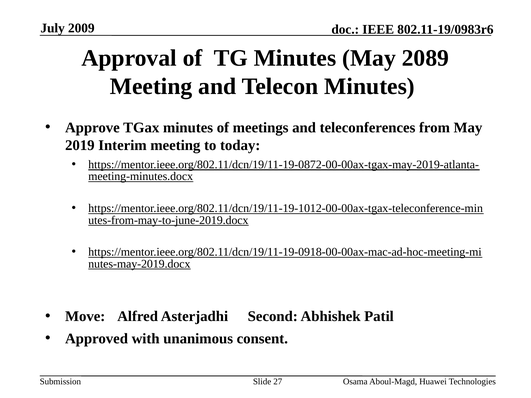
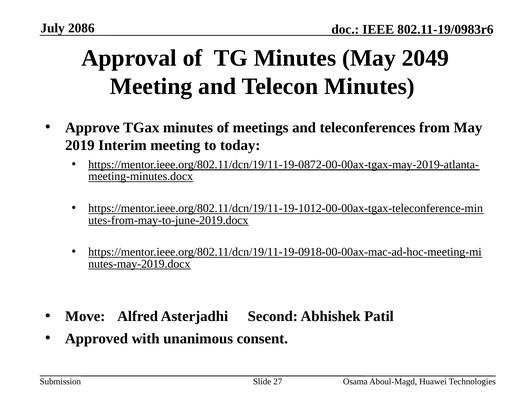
2009: 2009 -> 2086 (81, 28)
2089: 2089 -> 2049 (425, 58)
